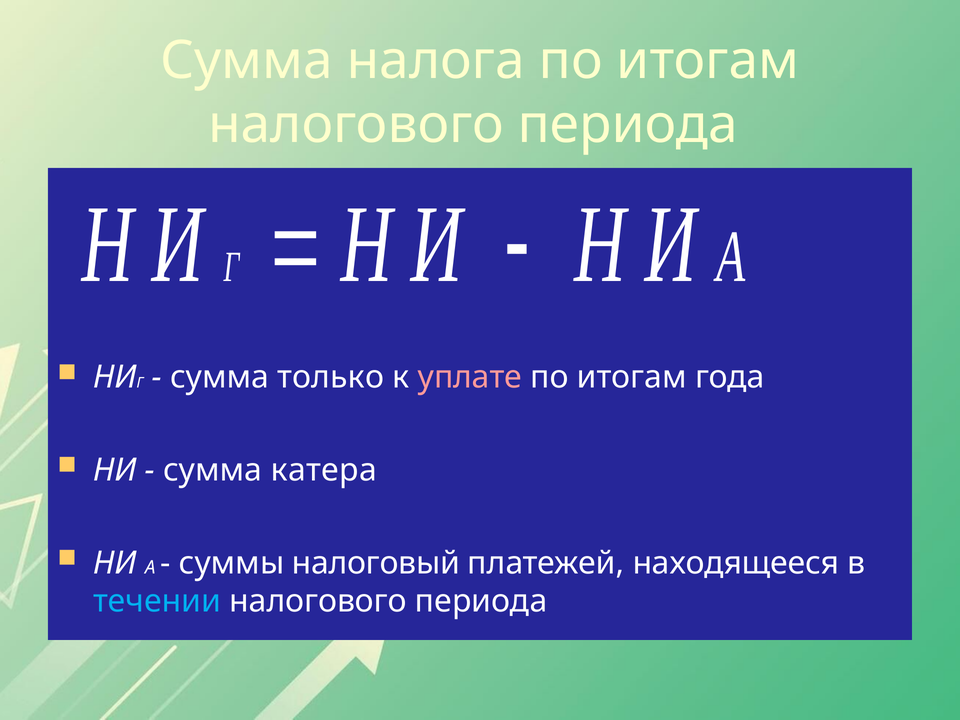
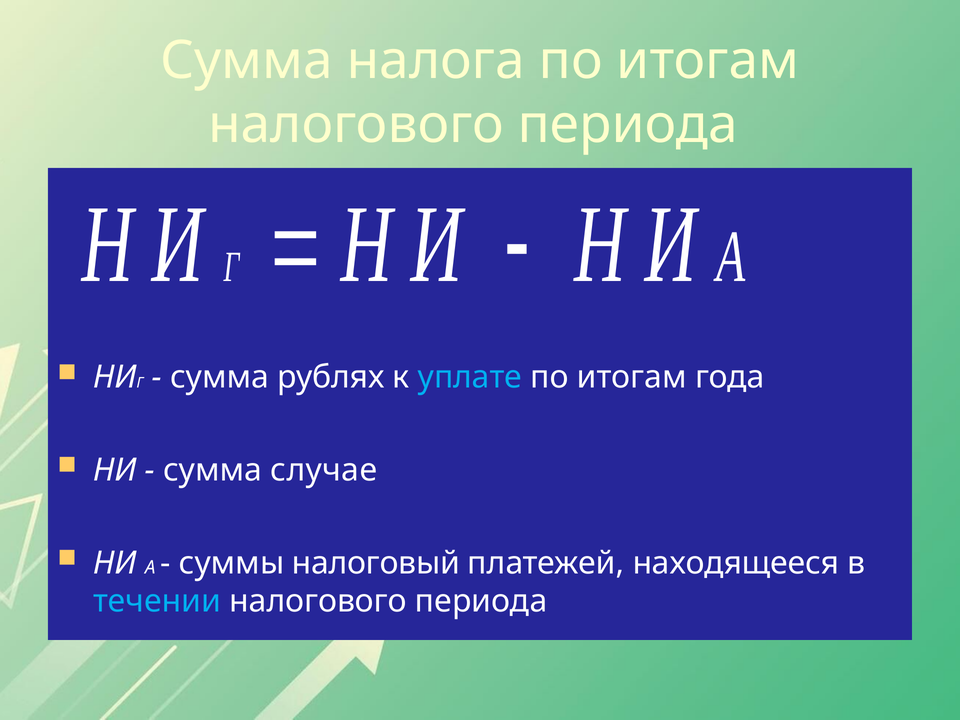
только: только -> рублях (331, 377)
уплате colour: pink -> light blue (470, 377)
катера: катера -> случае (324, 470)
